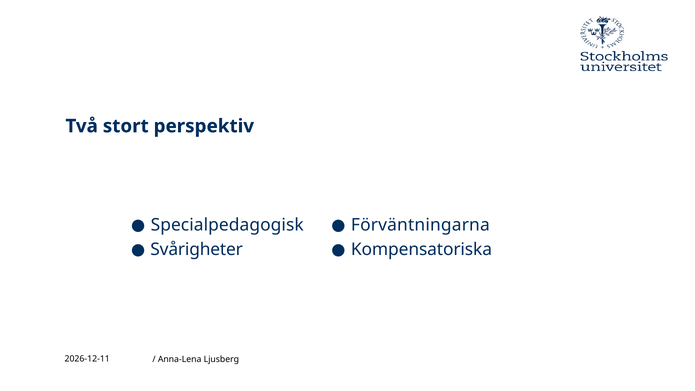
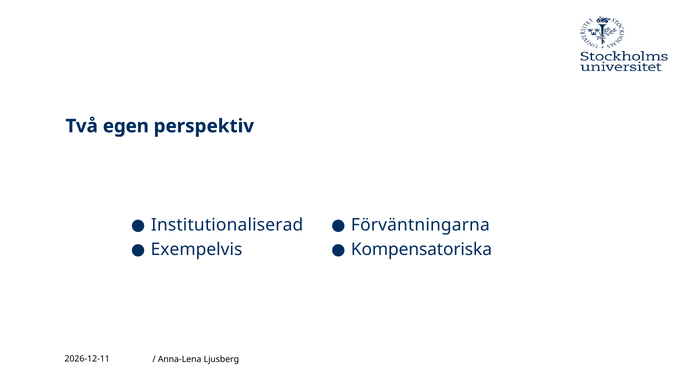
stort: stort -> egen (126, 126)
Specialpedagogisk: Specialpedagogisk -> Institutionaliserad (227, 225)
Svårigheter: Svårigheter -> Exempelvis (197, 250)
